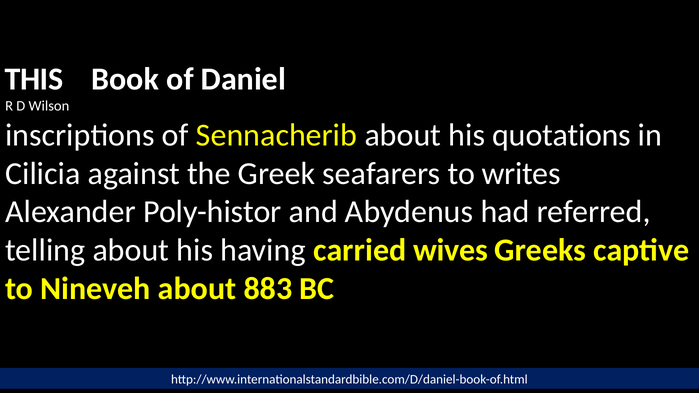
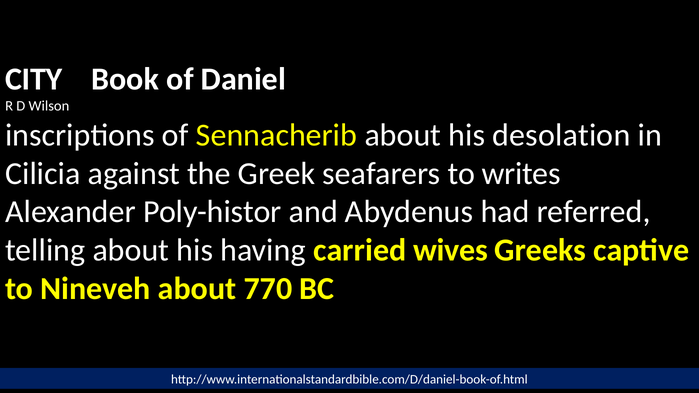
THIS: THIS -> CITY (34, 79)
quotations: quotations -> desolation (561, 135)
883: 883 -> 770 (268, 289)
